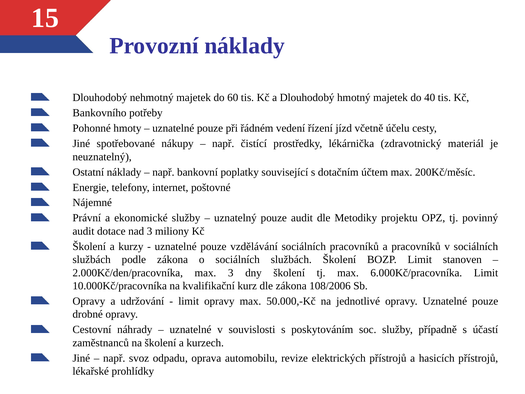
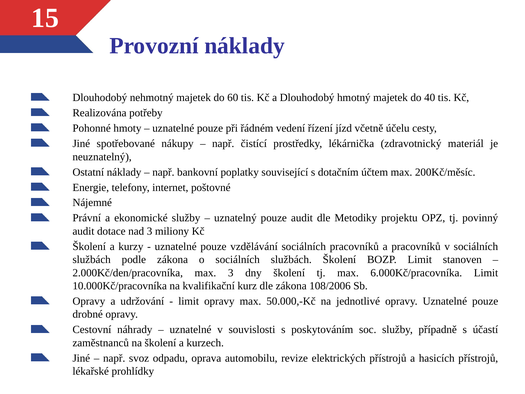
Bankovního: Bankovního -> Realizována (100, 113)
